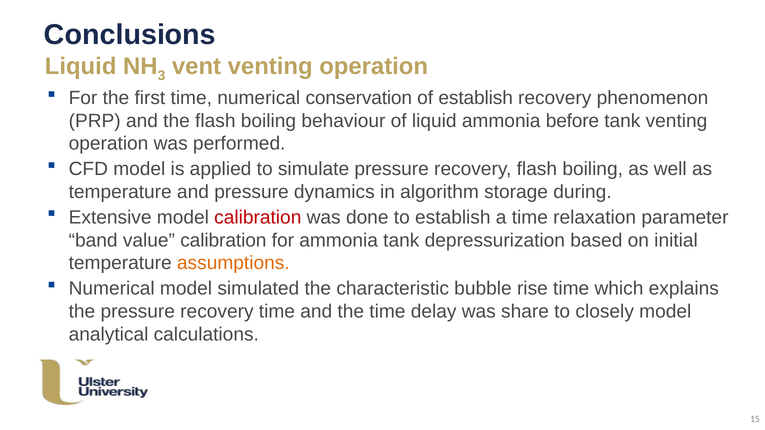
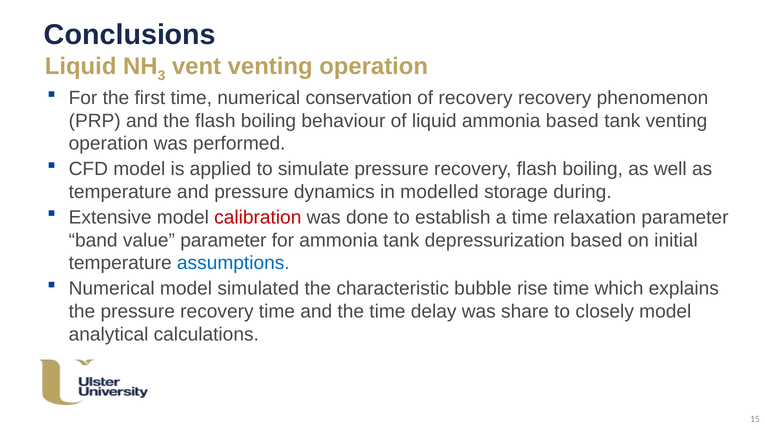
of establish: establish -> recovery (476, 98)
ammonia before: before -> based (572, 121)
algorithm: algorithm -> modelled (439, 192)
value calibration: calibration -> parameter (223, 240)
assumptions colour: orange -> blue (233, 263)
